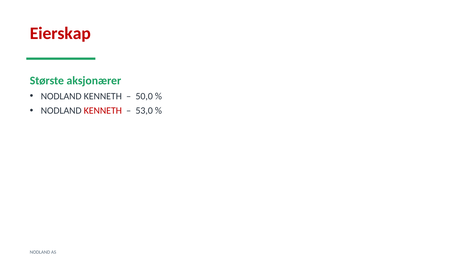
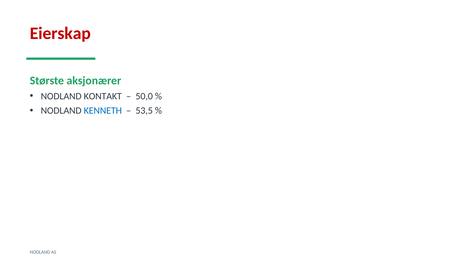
KENNETH: KENNETH -> KONTAKT (103, 96)
KENNETH colour: red -> blue (103, 111)
53,0: 53,0 -> 53,5 (144, 111)
